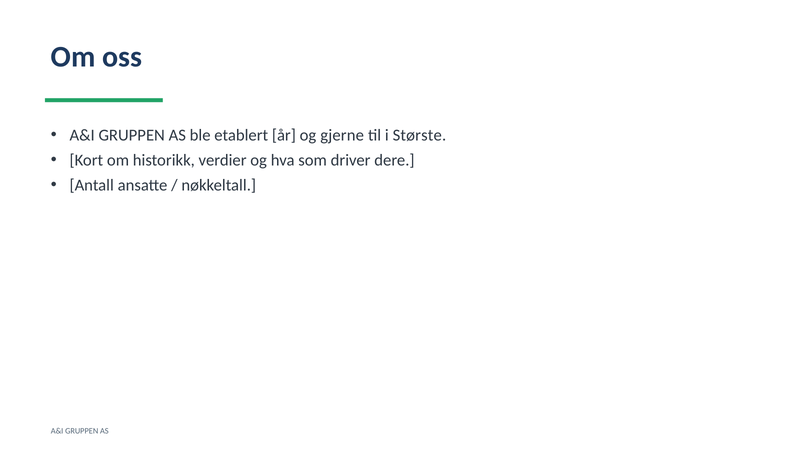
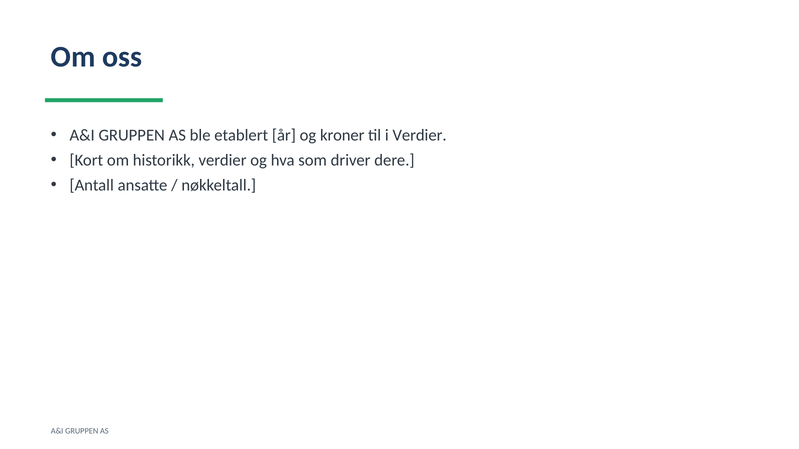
gjerne: gjerne -> kroner (342, 135)
i Største: Største -> Verdier (420, 135)
